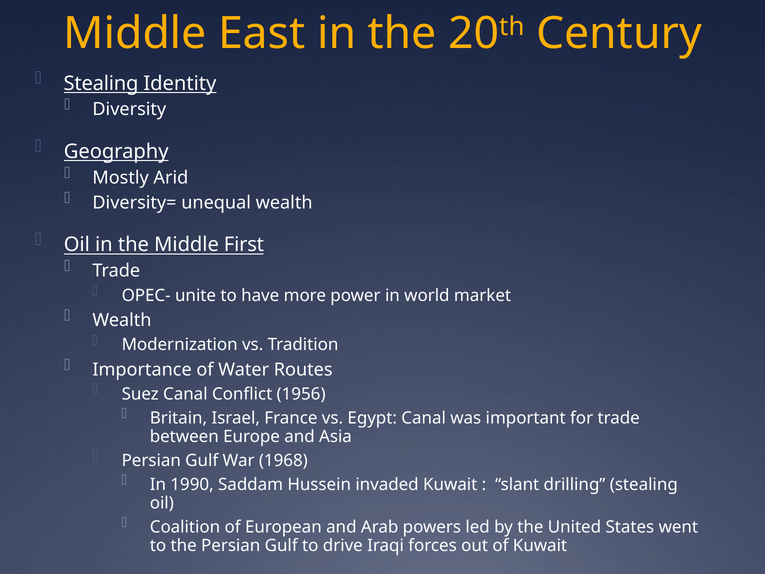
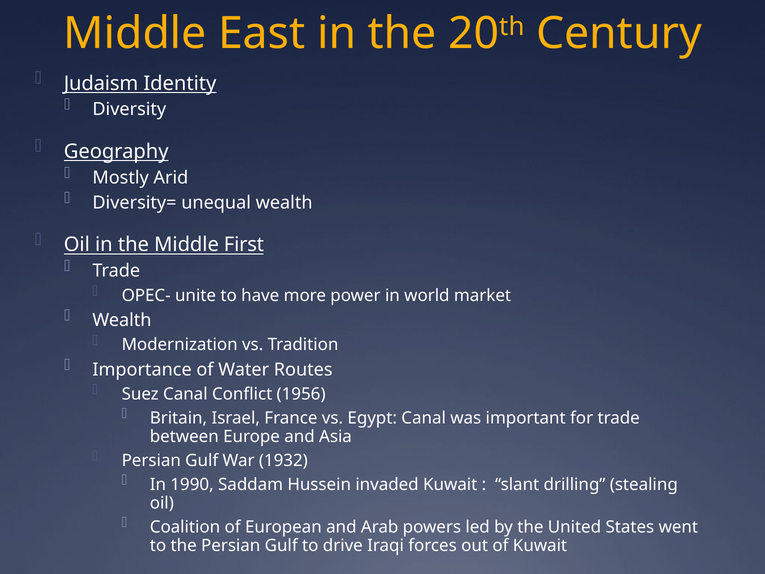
Stealing: Stealing -> Judaism (101, 83)
1968: 1968 -> 1932 (283, 460)
